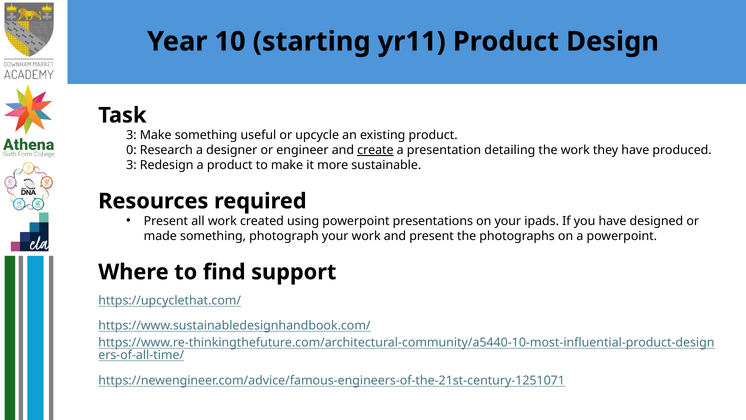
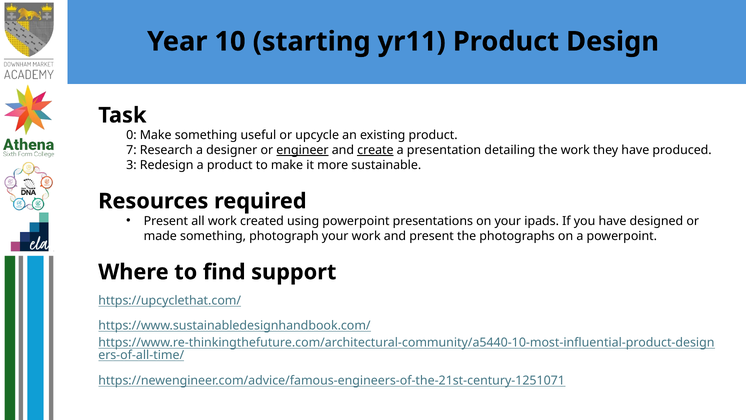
3: 3 -> 0 (131, 135)
0: 0 -> 7 (131, 150)
engineer underline: none -> present (302, 150)
